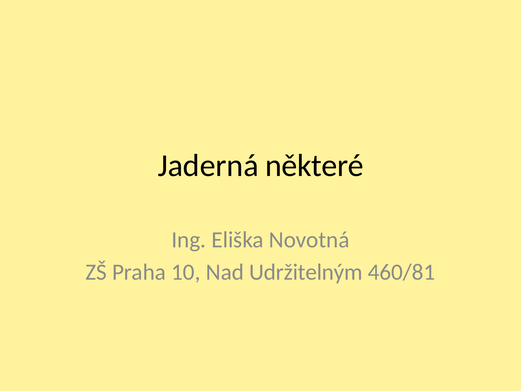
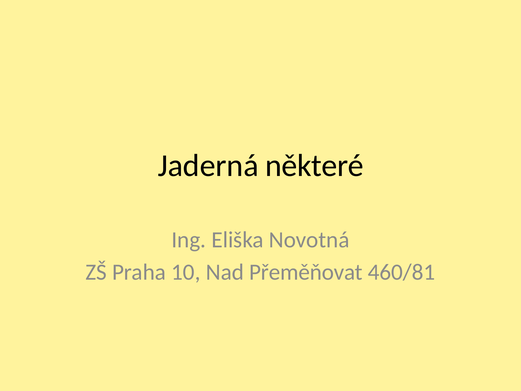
Udržitelným: Udržitelným -> Přeměňovat (306, 272)
